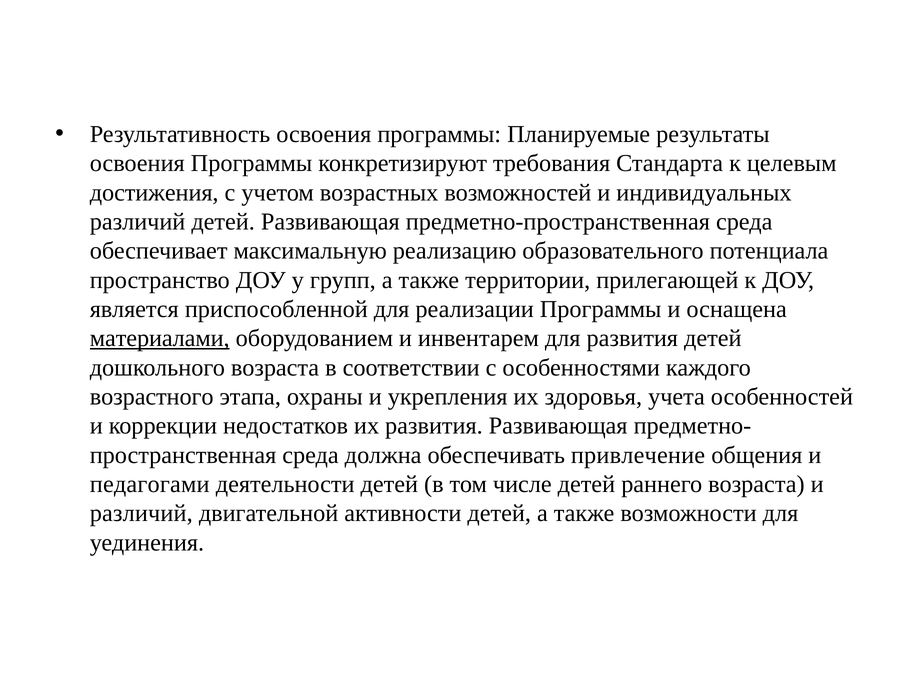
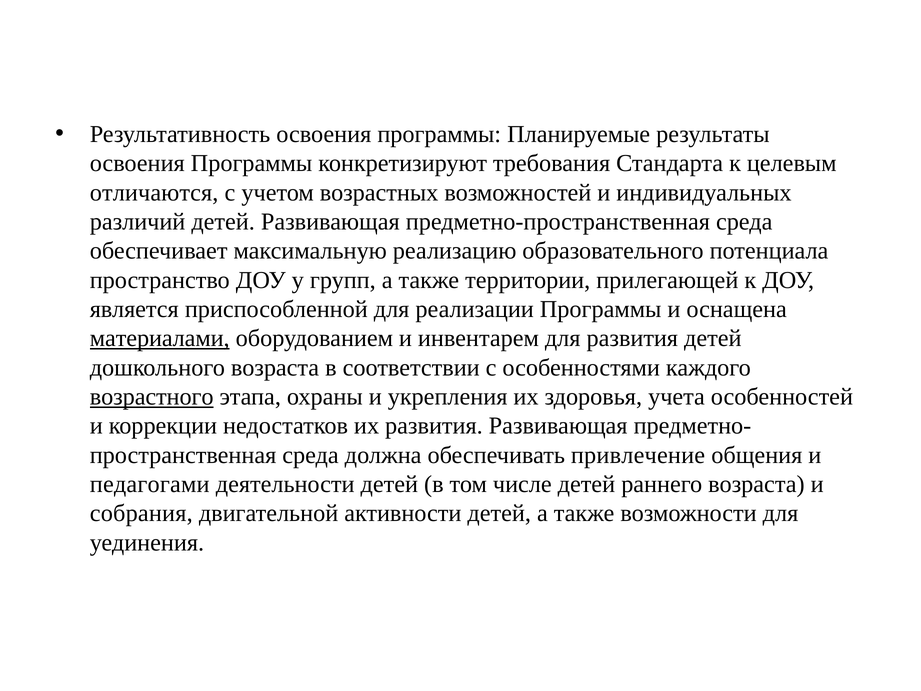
достижения: достижения -> отличаются (154, 192)
возрастного underline: none -> present (152, 397)
различий: различий -> собрания (141, 513)
